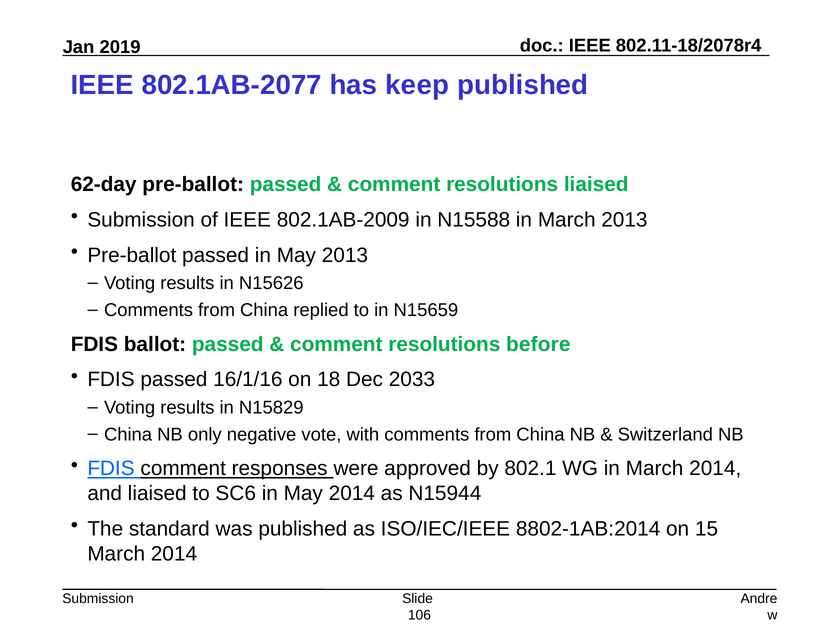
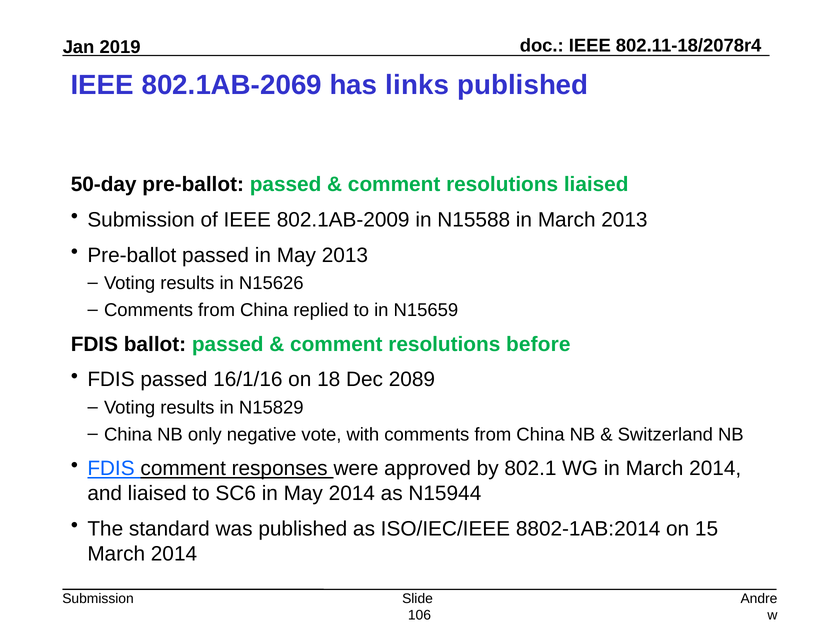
802.1AB-2077: 802.1AB-2077 -> 802.1AB-2069 (232, 85)
keep: keep -> links (417, 85)
62-day: 62-day -> 50-day (104, 185)
2033: 2033 -> 2089 (412, 380)
